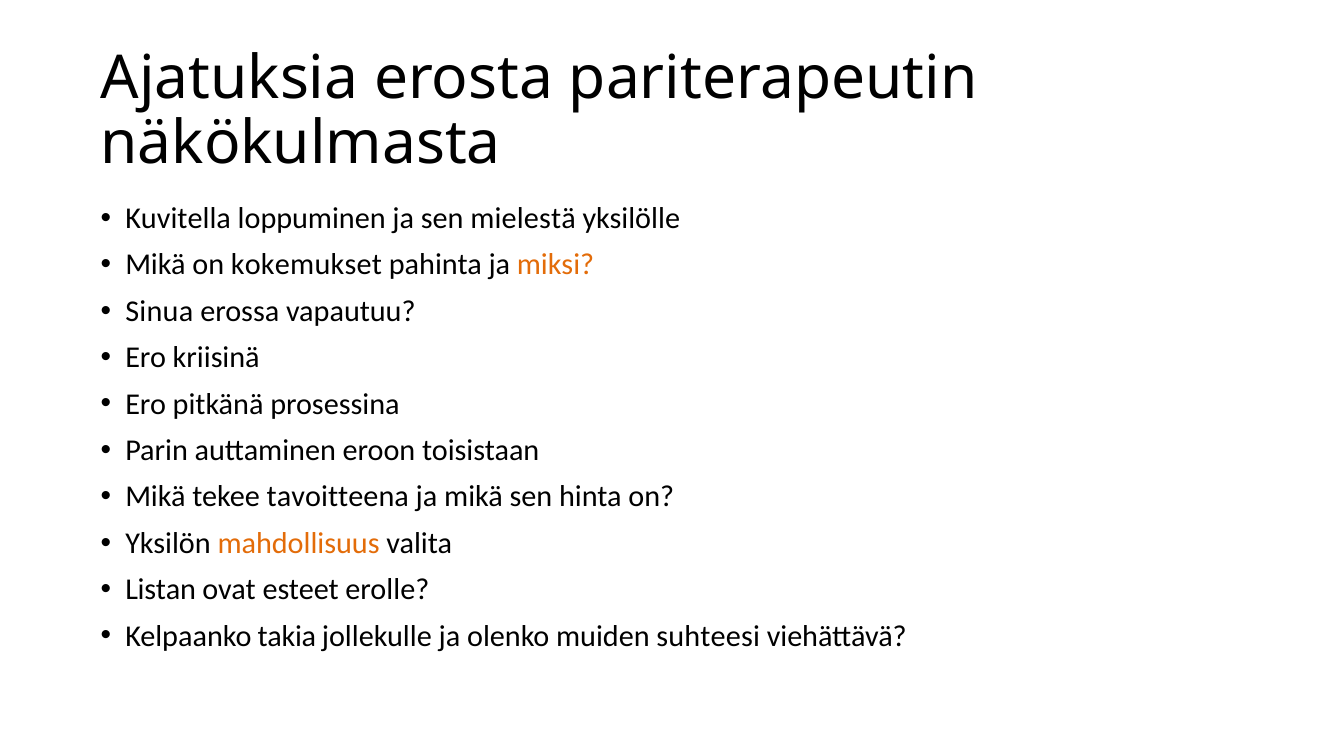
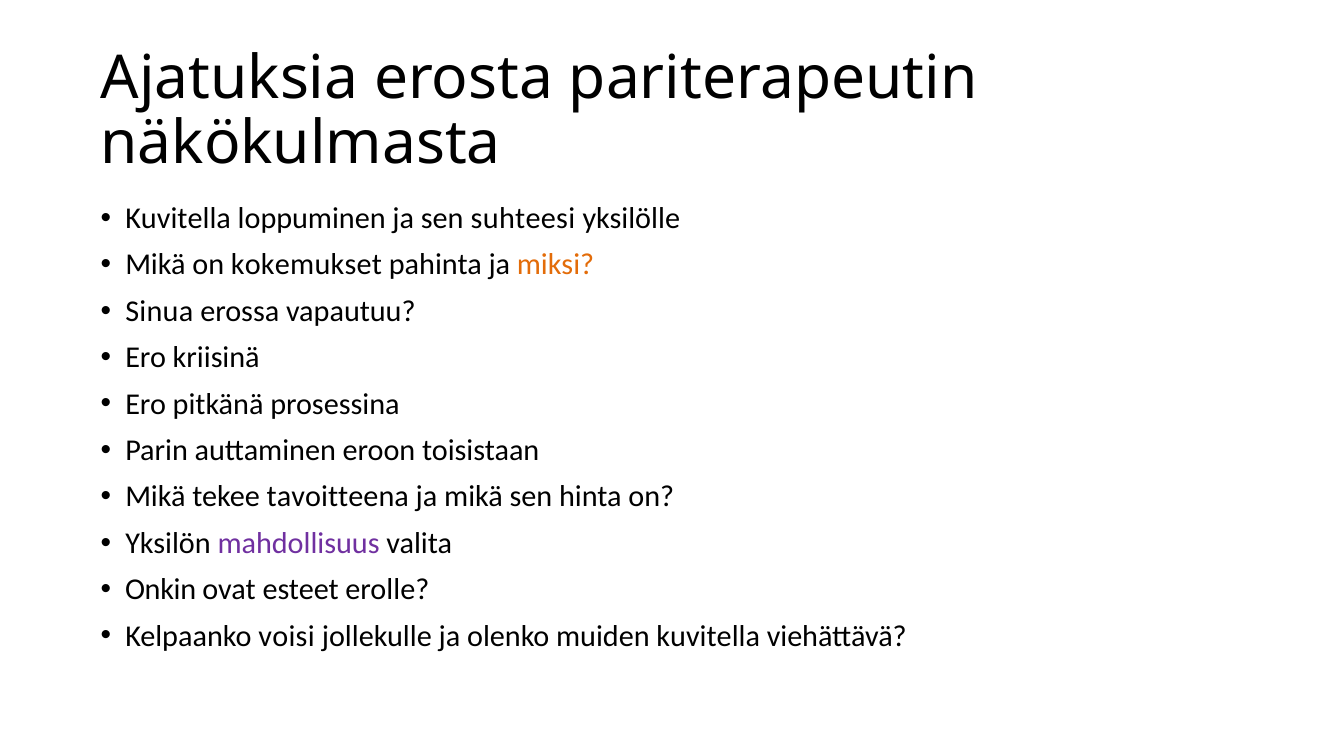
mielestä: mielestä -> suhteesi (523, 219)
mahdollisuus colour: orange -> purple (299, 543)
Listan: Listan -> Onkin (161, 590)
takia: takia -> voisi (287, 636)
muiden suhteesi: suhteesi -> kuvitella (708, 636)
